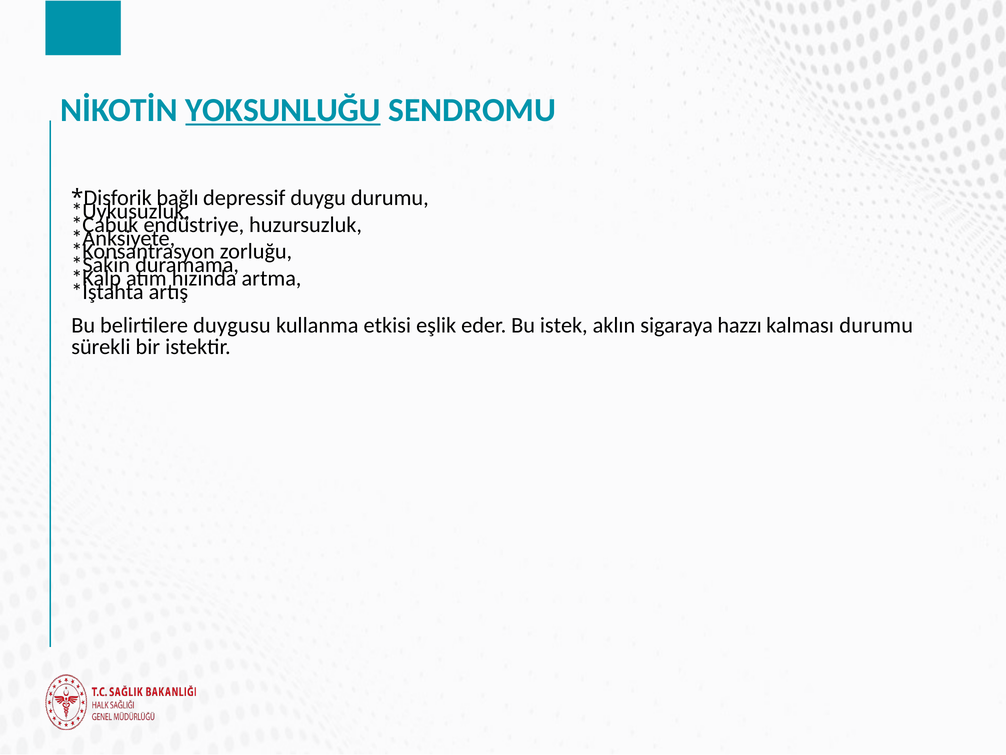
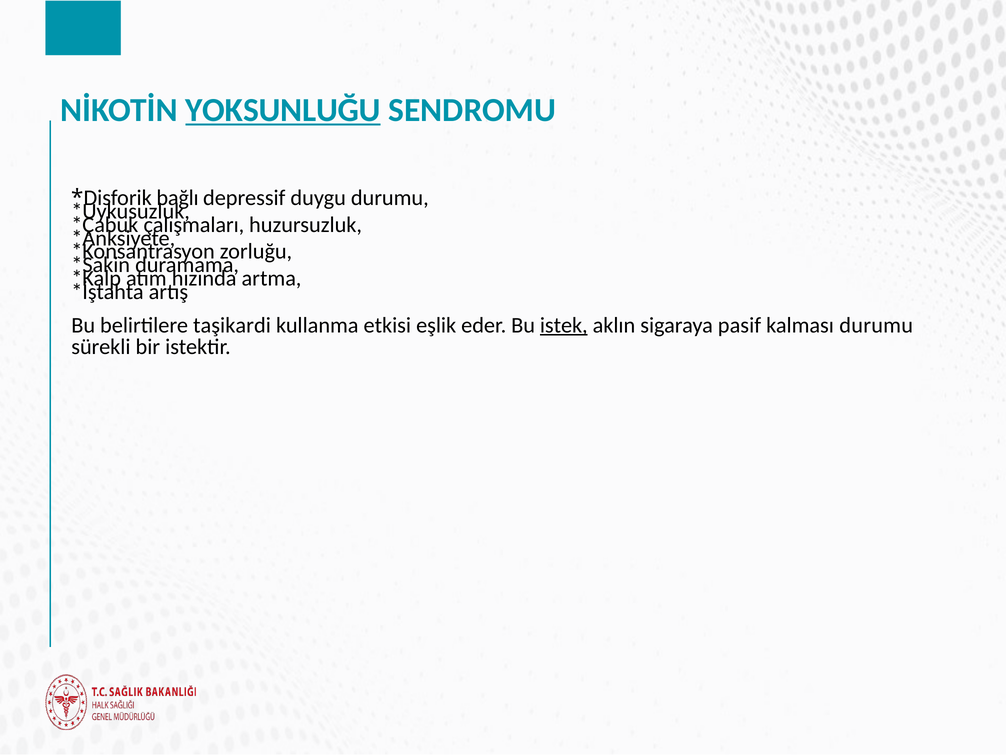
endüstriye: endüstriye -> çalışmaları (194, 225)
duygusu: duygusu -> taşikardi (232, 325)
istek underline: none -> present (564, 325)
hazzı: hazzı -> pasif (739, 325)
